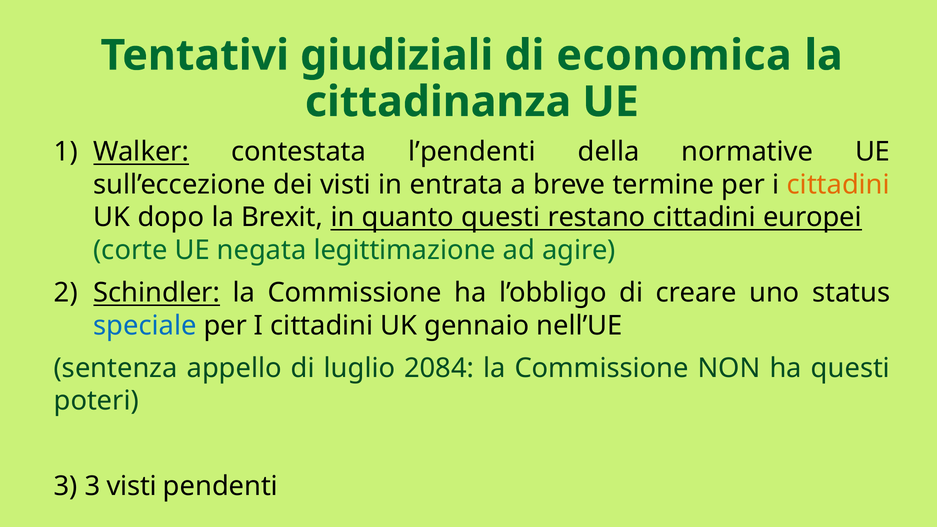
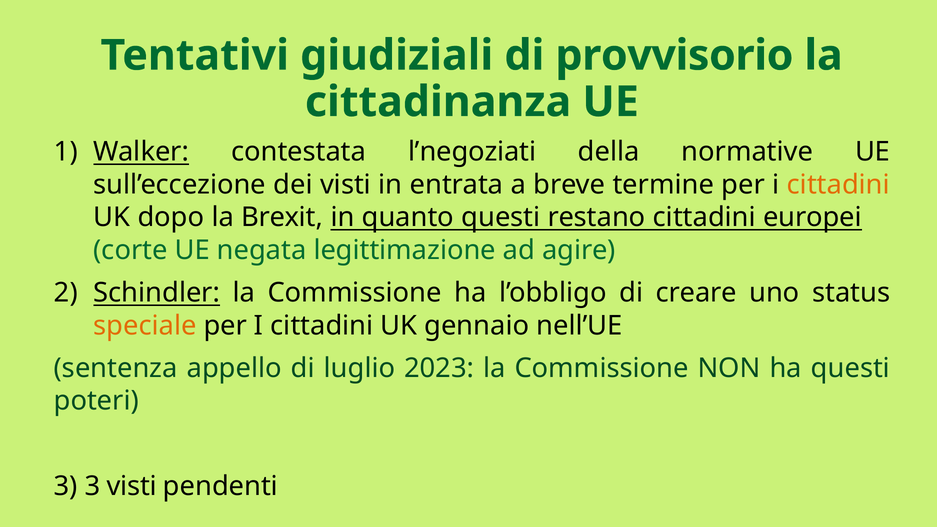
economica: economica -> provvisorio (674, 55)
l’pendenti: l’pendenti -> l’negoziati (472, 152)
speciale colour: blue -> orange (145, 326)
2084: 2084 -> 2023 (439, 368)
